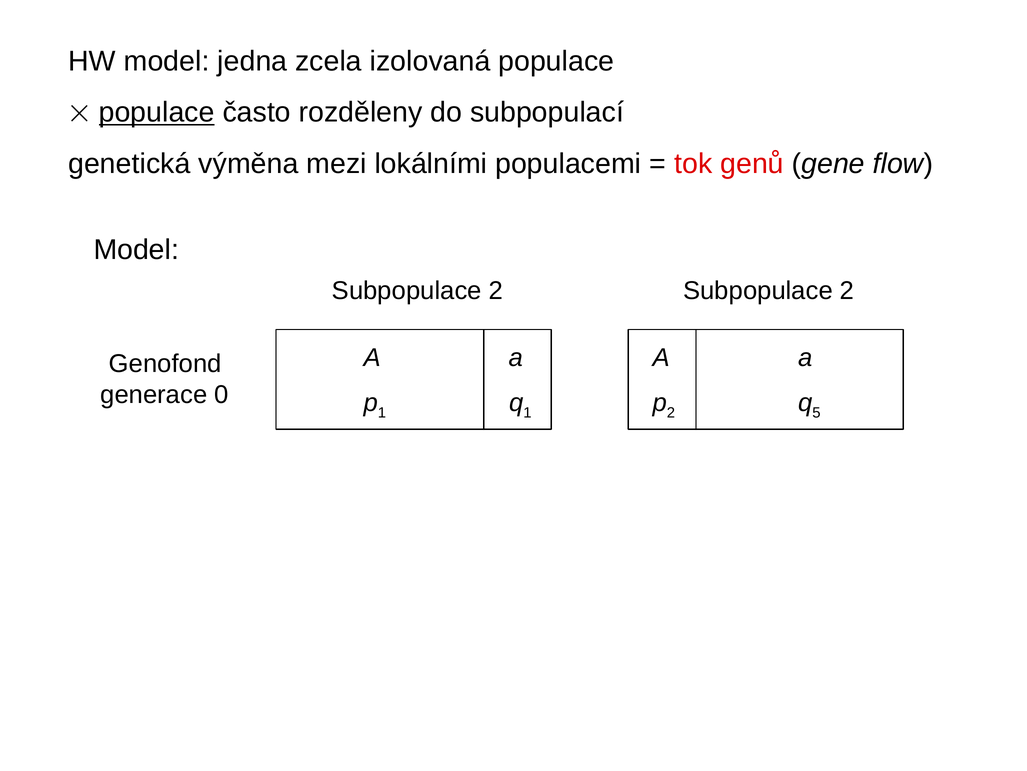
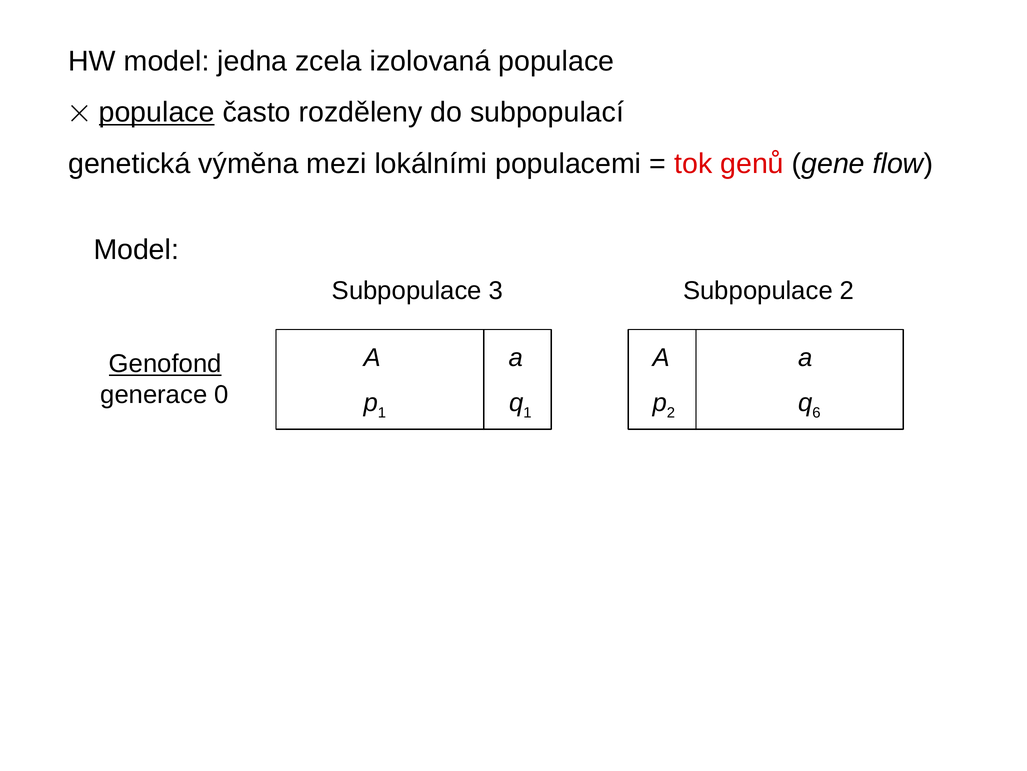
2: 2 -> 3 (496, 291)
Genofond underline: none -> present (165, 364)
5: 5 -> 6 (816, 412)
